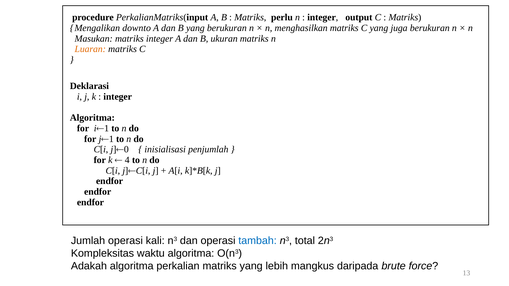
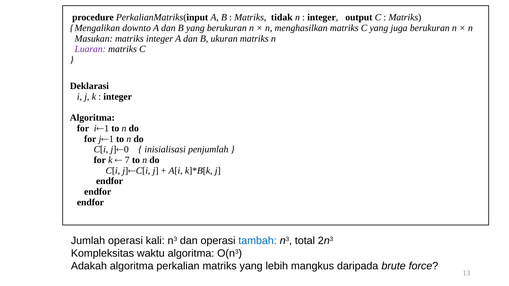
perlu: perlu -> tidak (282, 18)
Luaran colour: orange -> purple (90, 49)
4: 4 -> 7 (127, 160)
